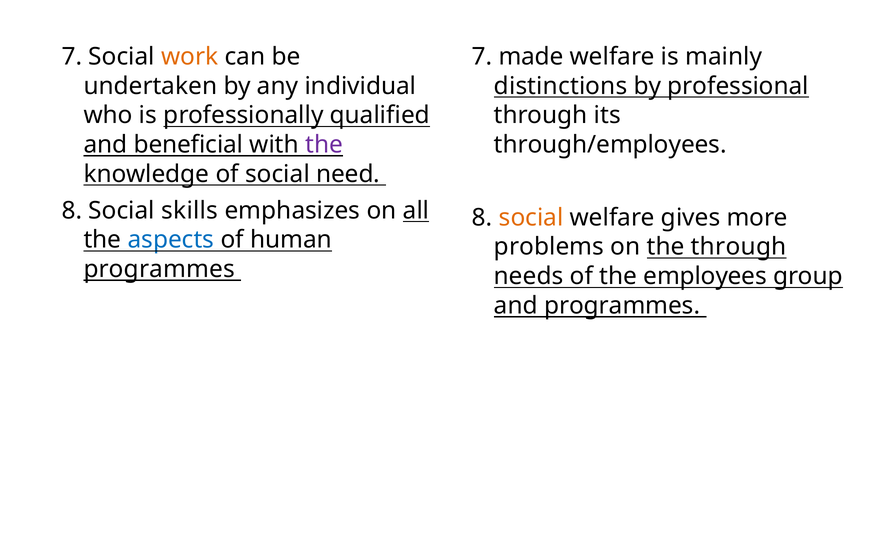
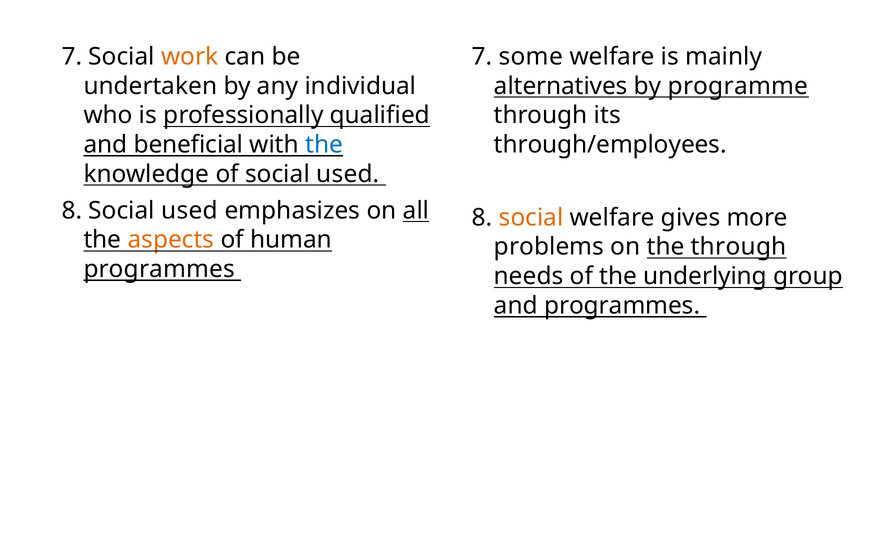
made: made -> some (531, 57)
distinctions: distinctions -> alternatives (561, 86)
professional: professional -> programme (738, 86)
the colour: purple -> blue (324, 145)
of social need: need -> used (348, 174)
8 Social skills: skills -> used (190, 211)
aspects colour: blue -> orange (171, 240)
employees: employees -> underlying (705, 277)
